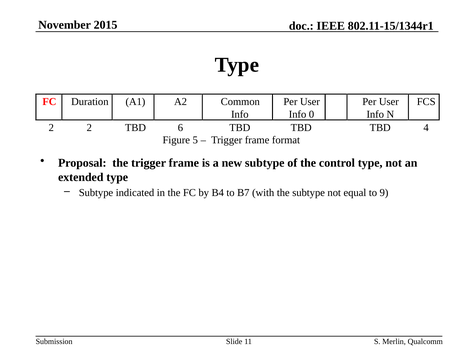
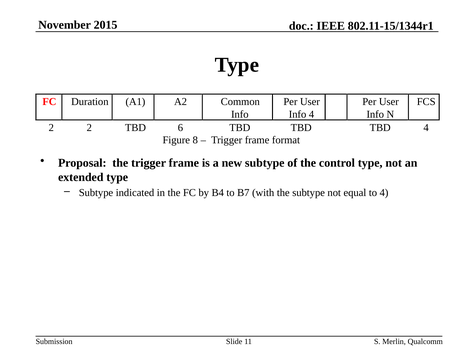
Info 0: 0 -> 4 (311, 114)
5: 5 -> 8 (195, 140)
to 9: 9 -> 4 (384, 192)
